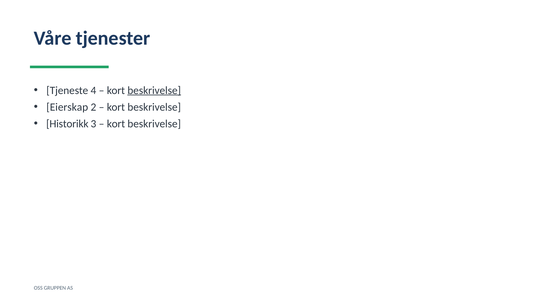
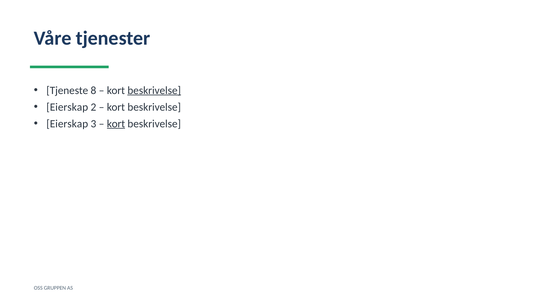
4: 4 -> 8 (93, 90)
Historikk: Historikk -> Eierskap (67, 124)
kort underline: none -> present (116, 124)
